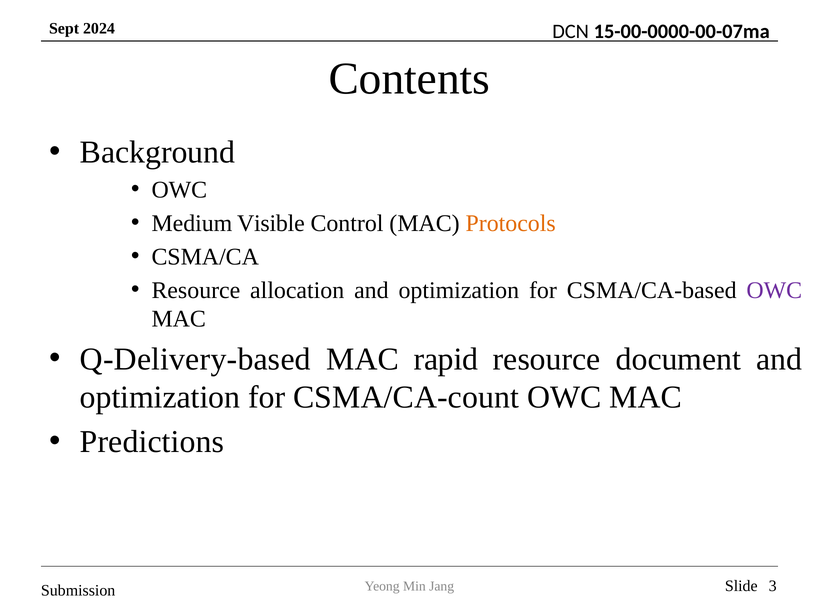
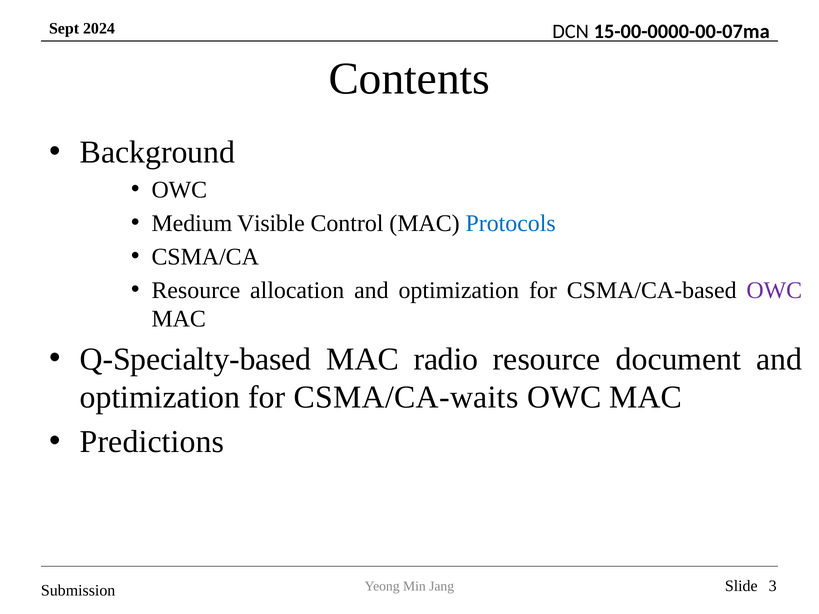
Protocols colour: orange -> blue (511, 223)
Q-Delivery-based: Q-Delivery-based -> Q-Specialty-based (196, 359)
rapid: rapid -> radio (446, 359)
CSMA/CA-count: CSMA/CA-count -> CSMA/CA-waits (406, 397)
